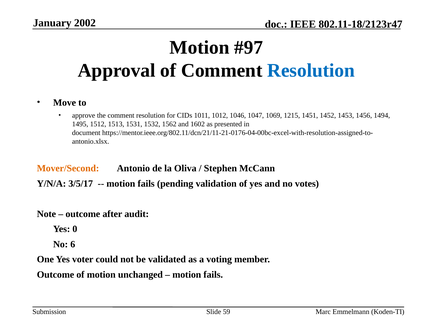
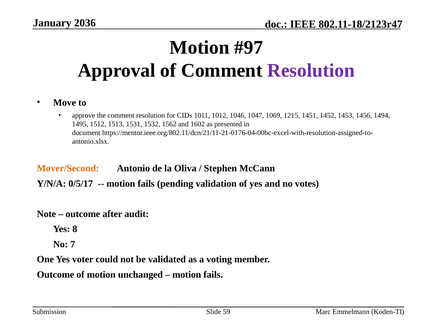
2002: 2002 -> 2036 (85, 23)
Resolution colour: blue -> purple (311, 71)
3/5/17: 3/5/17 -> 0/5/17 (81, 183)
0: 0 -> 8 (75, 229)
6: 6 -> 7 (73, 244)
